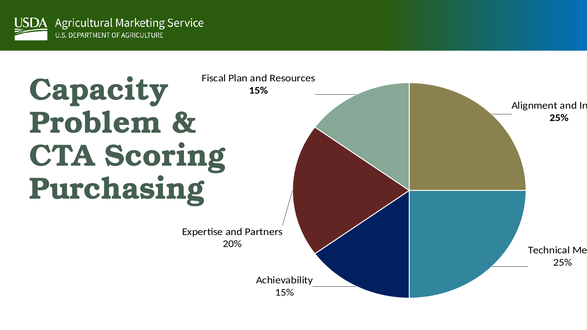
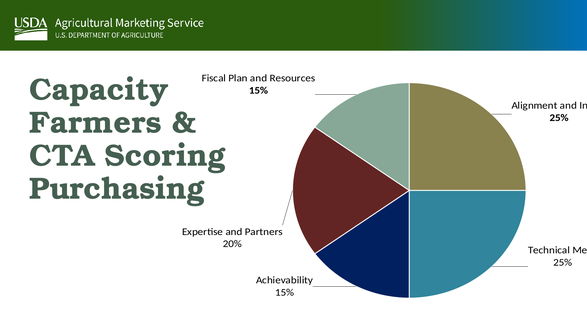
Problem: Problem -> Farmers (95, 123)
